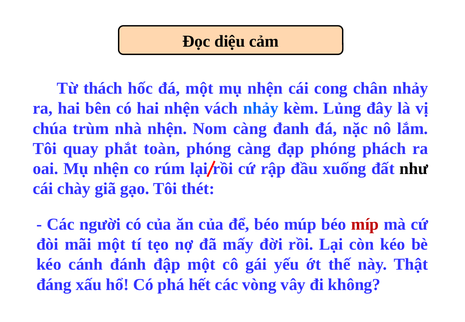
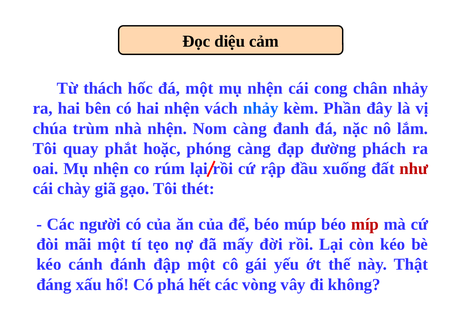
Lủng: Lủng -> Phần (342, 108)
toàn: toàn -> hoặc (162, 149)
đạp phóng: phóng -> đường (333, 149)
như colour: black -> red (414, 169)
